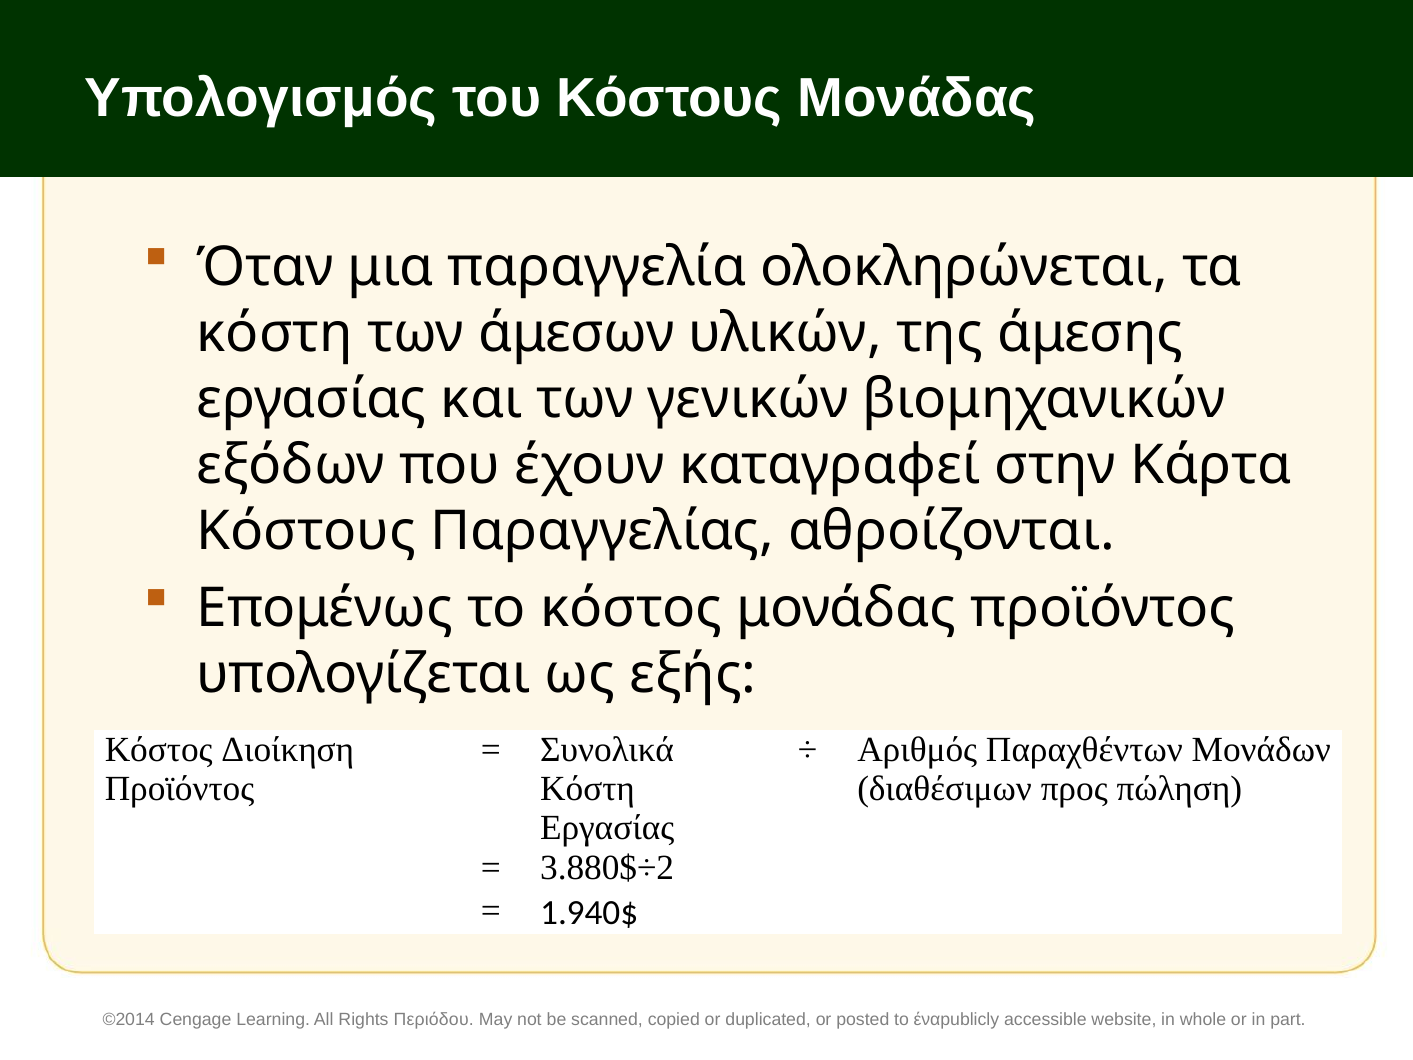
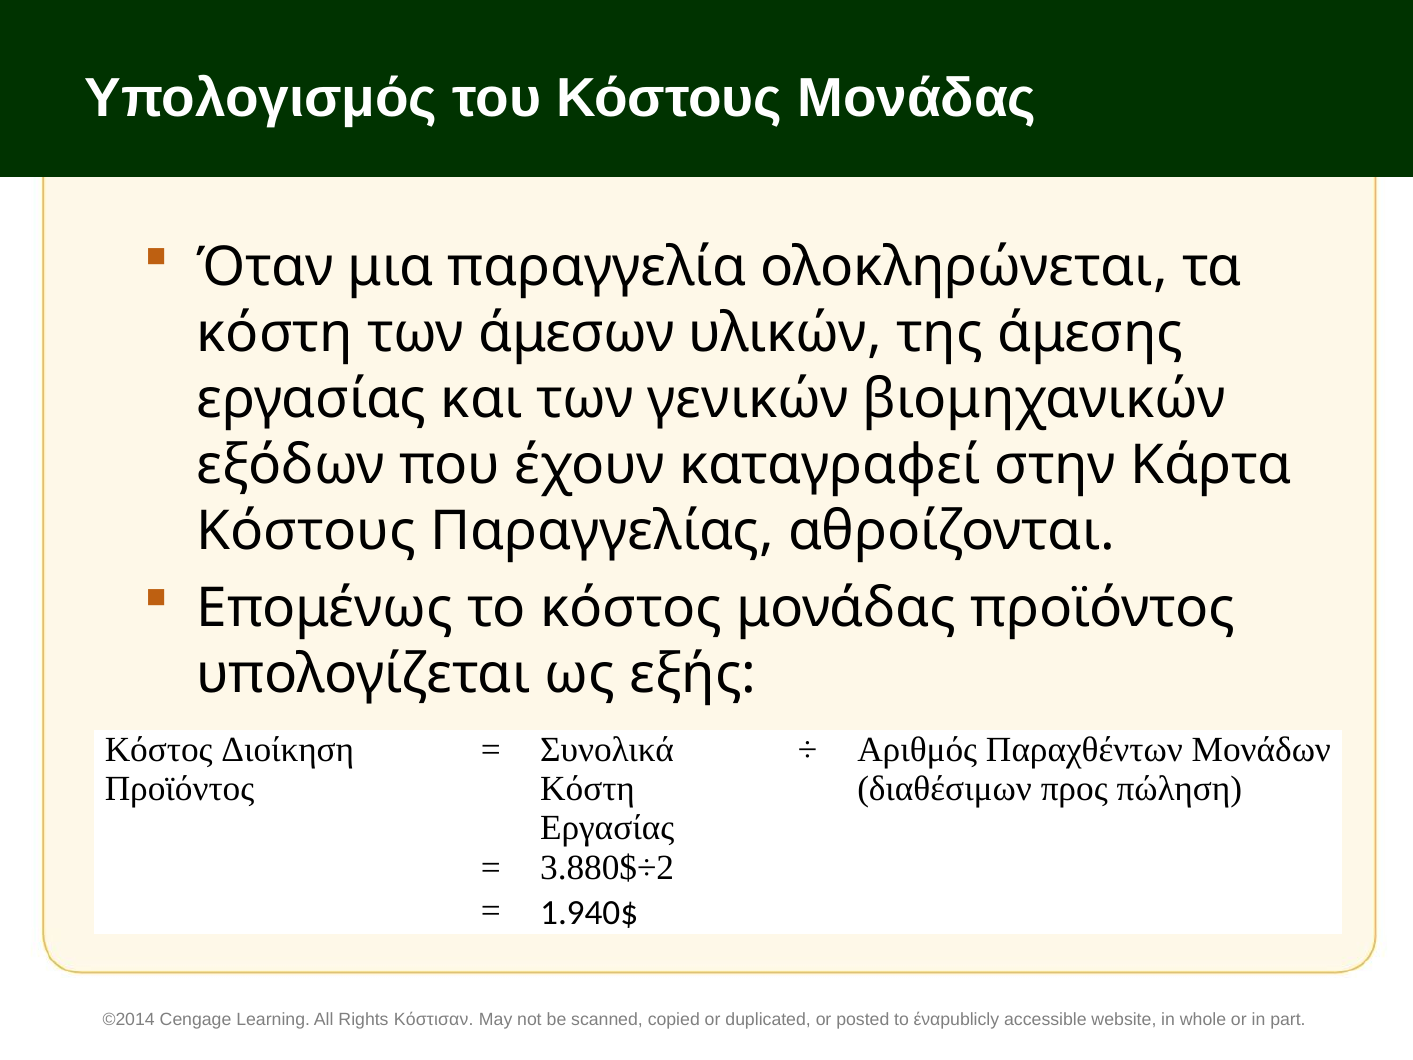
Περιόδου: Περιόδου -> Κόστισαν (434, 1020)
